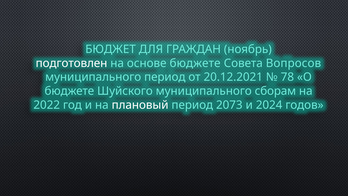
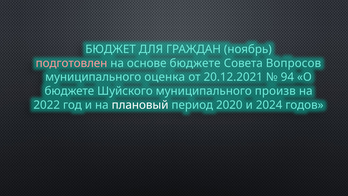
подготовлен colour: white -> pink (71, 63)
муниципального период: период -> оценка (165, 77)
78: 78 -> 94 (287, 77)
сборам: сборам -> произв (275, 91)
2073: 2073 -> 2020 (229, 105)
